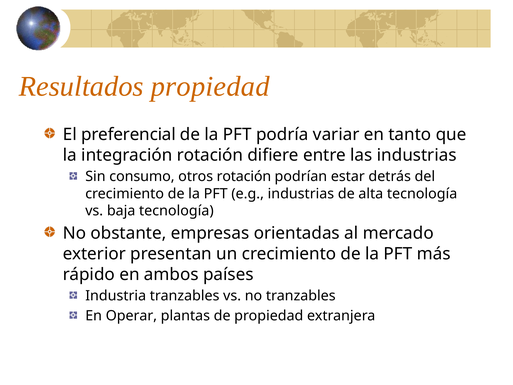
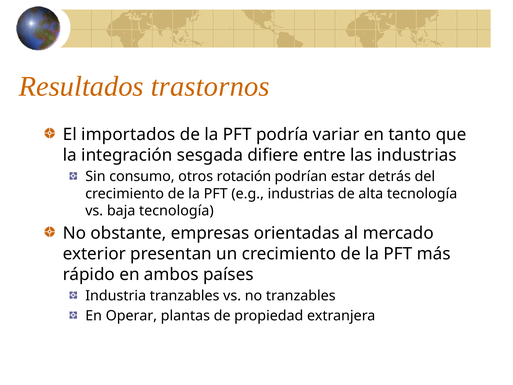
Resultados propiedad: propiedad -> trastornos (210, 86)
preferencial: preferencial -> importados (128, 135)
integración rotación: rotación -> sesgada (210, 155)
